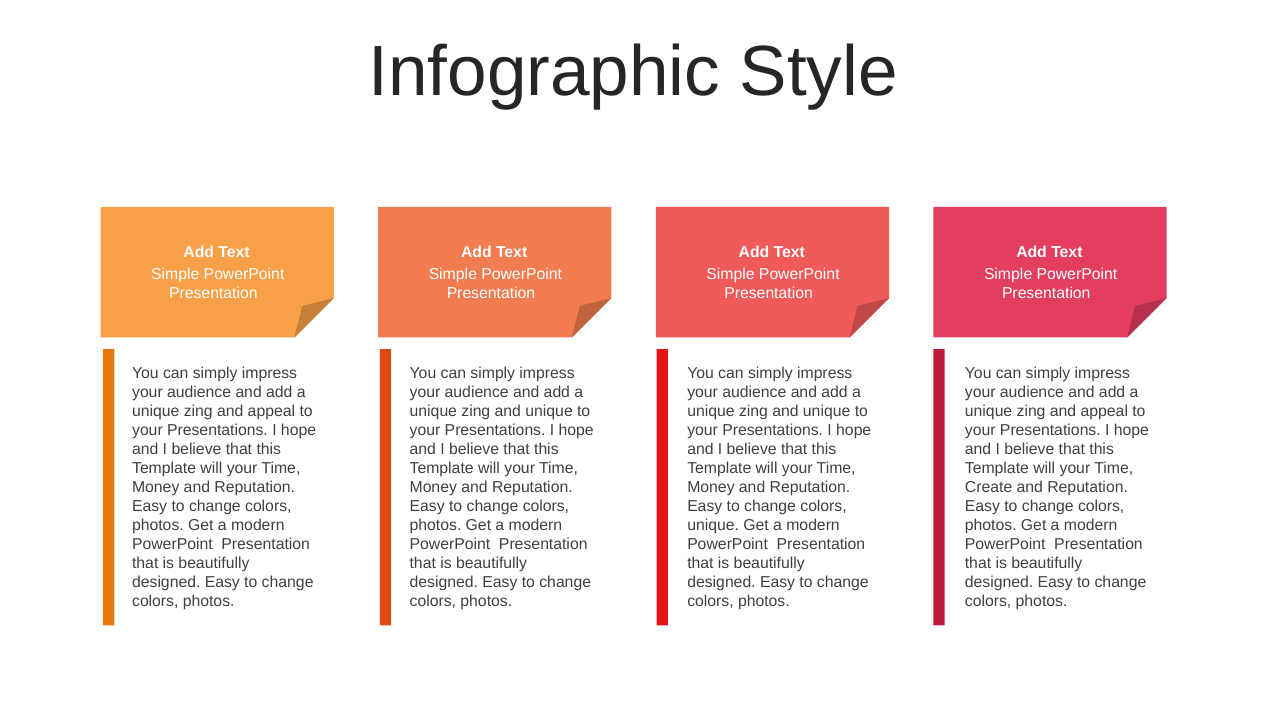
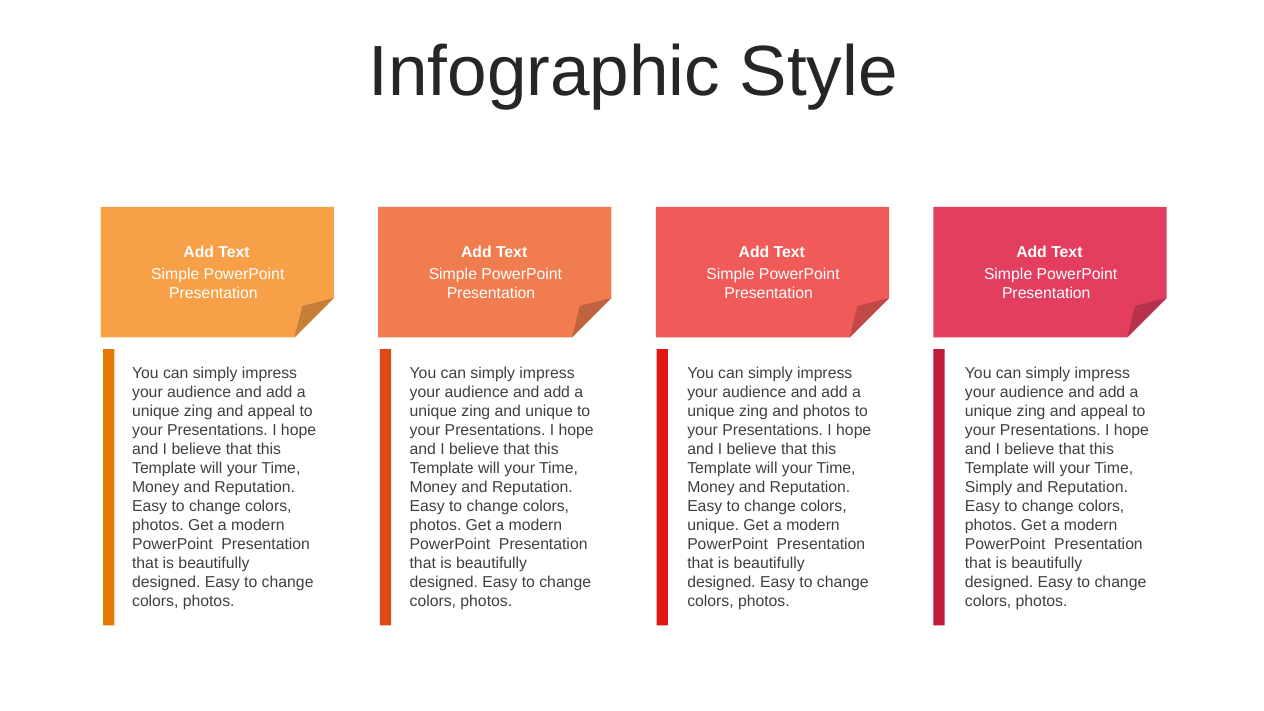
unique: unique -> photos (827, 411)
Create: Create -> Simply (989, 487)
